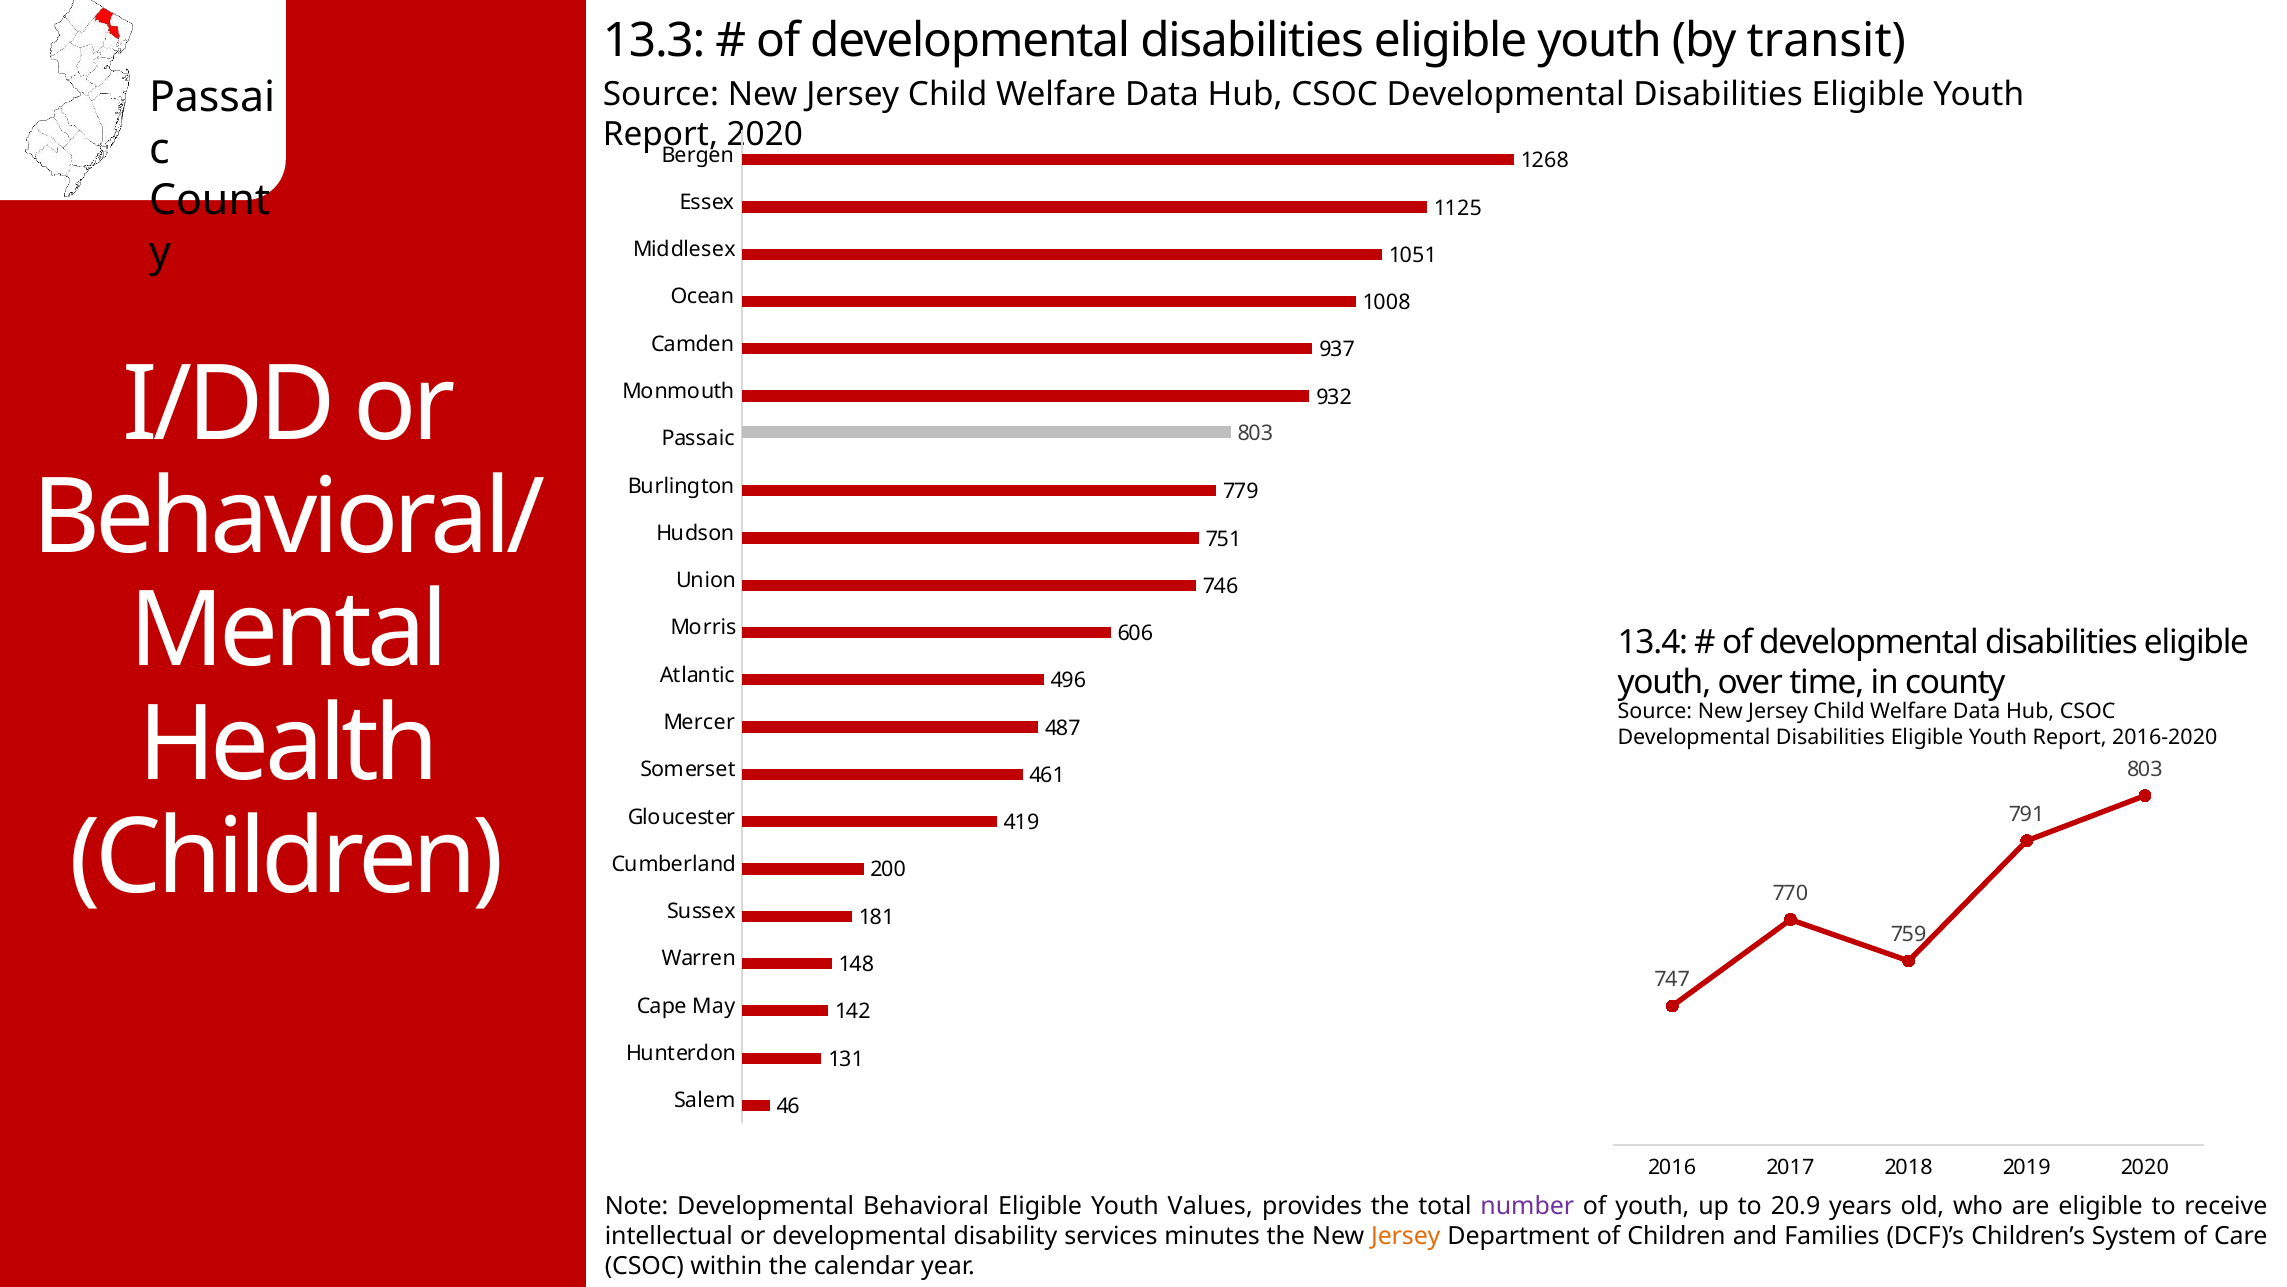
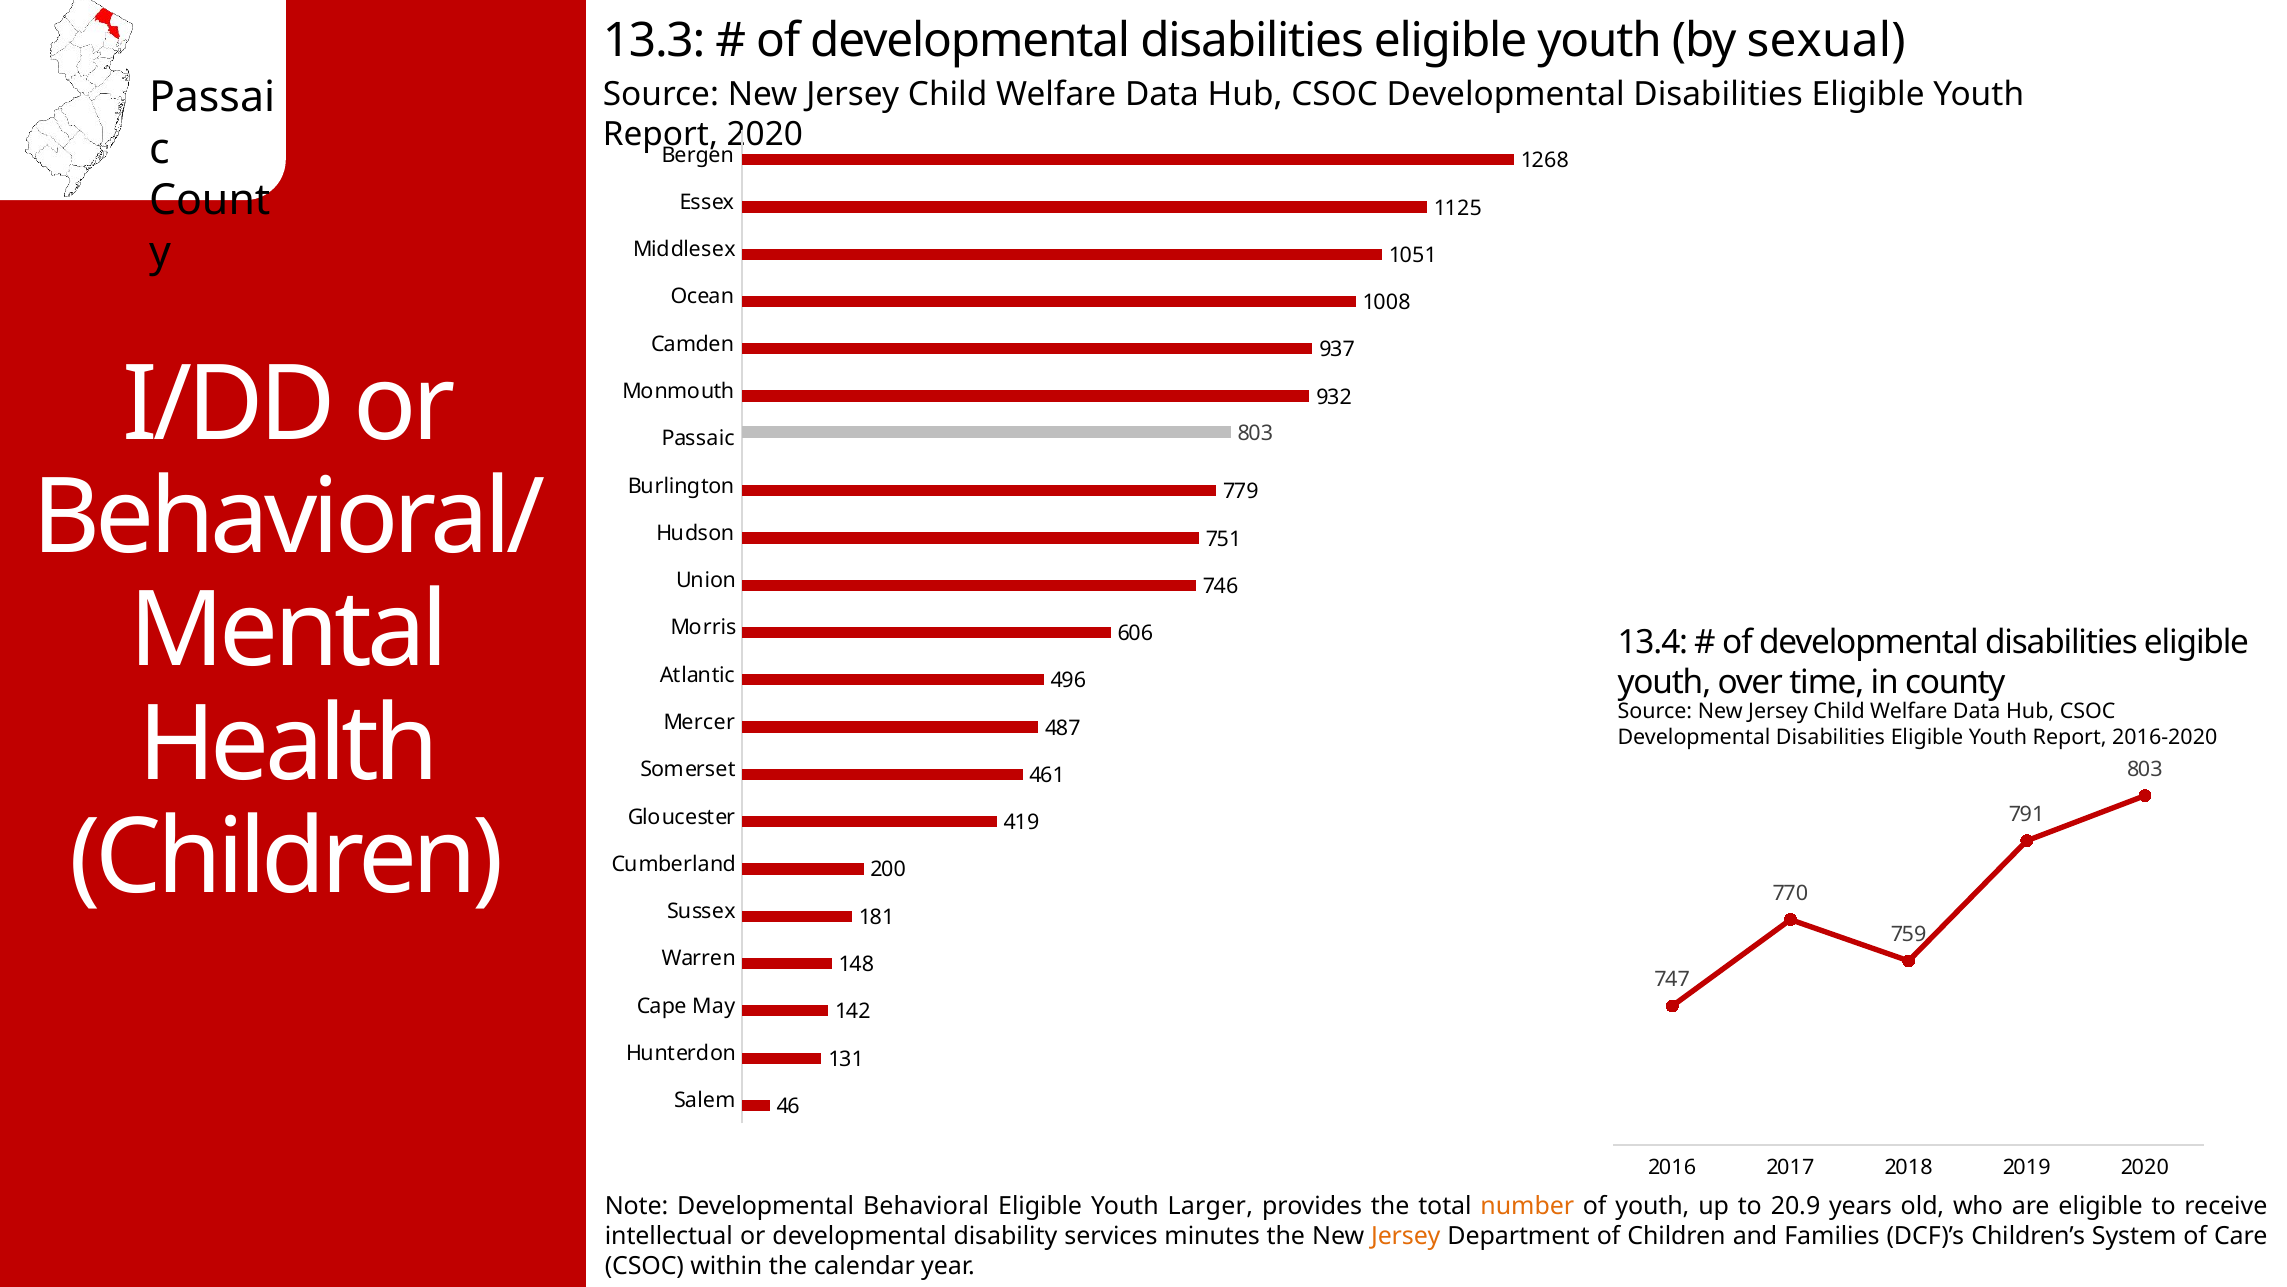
transit: transit -> sexual (1826, 40)
Values: Values -> Larger (1210, 1205)
number colour: purple -> orange (1527, 1205)
